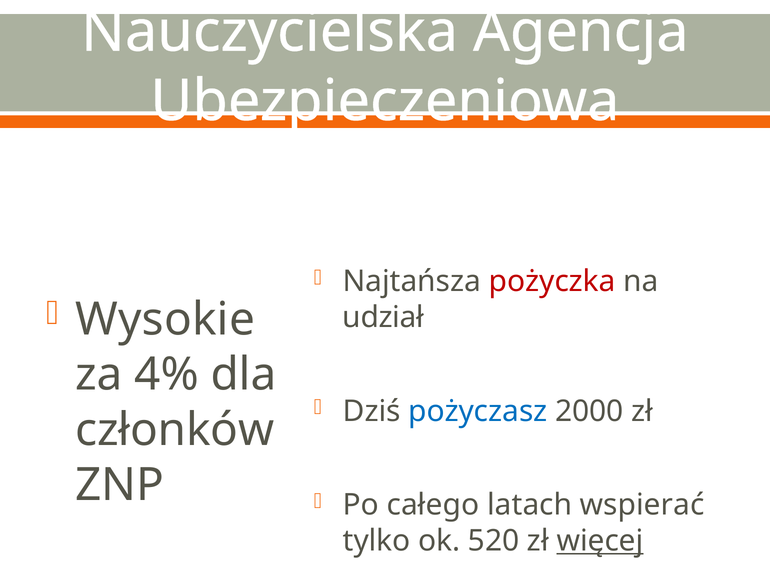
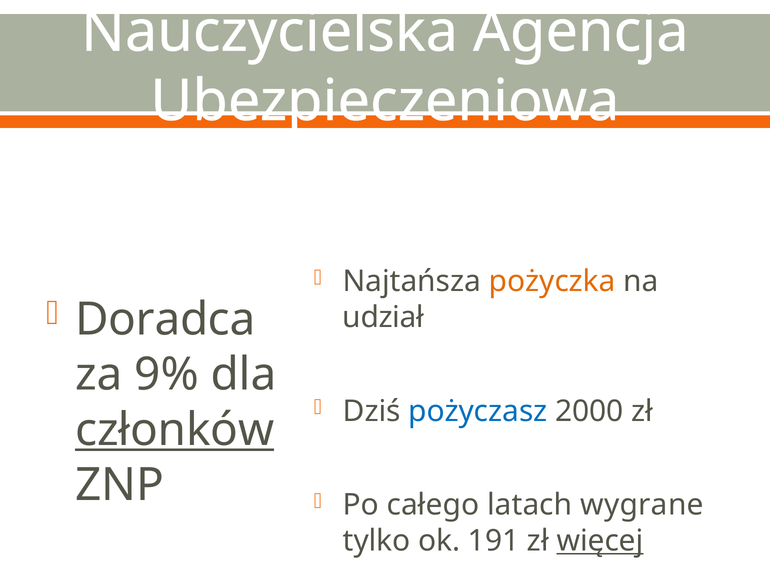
pożyczka colour: red -> orange (552, 281)
Wysokie: Wysokie -> Doradca (165, 319)
4%: 4% -> 9% (167, 374)
członków underline: none -> present (175, 430)
wspierać: wspierać -> wygrane (642, 505)
520: 520 -> 191 (494, 540)
